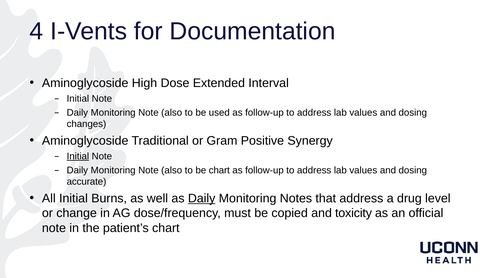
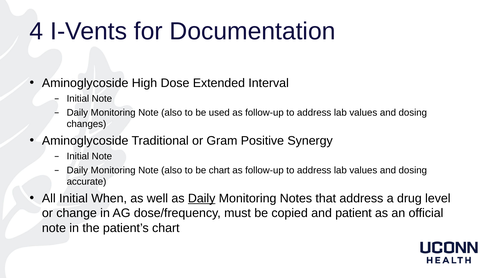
Initial underline: present -> none (78, 156)
Burns: Burns -> When (109, 198)
toxicity: toxicity -> patient (354, 213)
